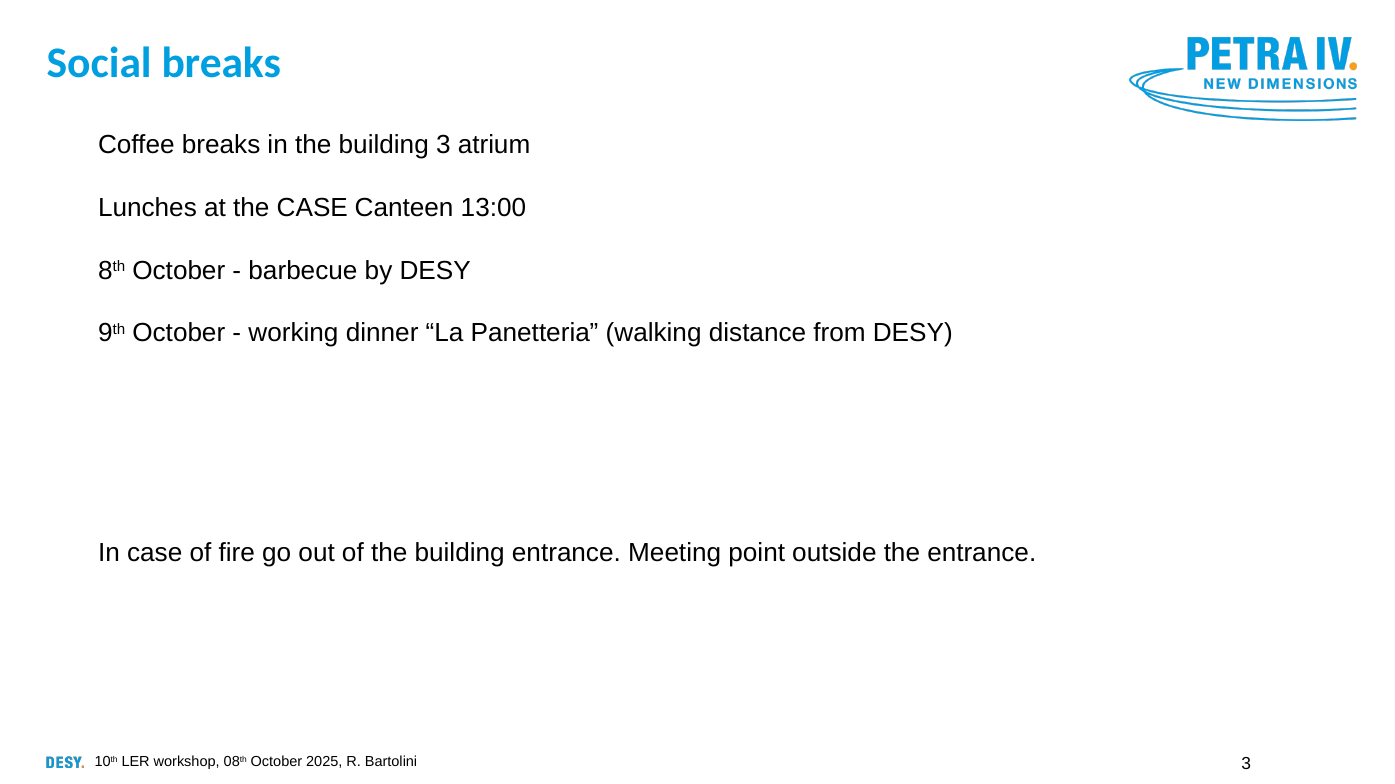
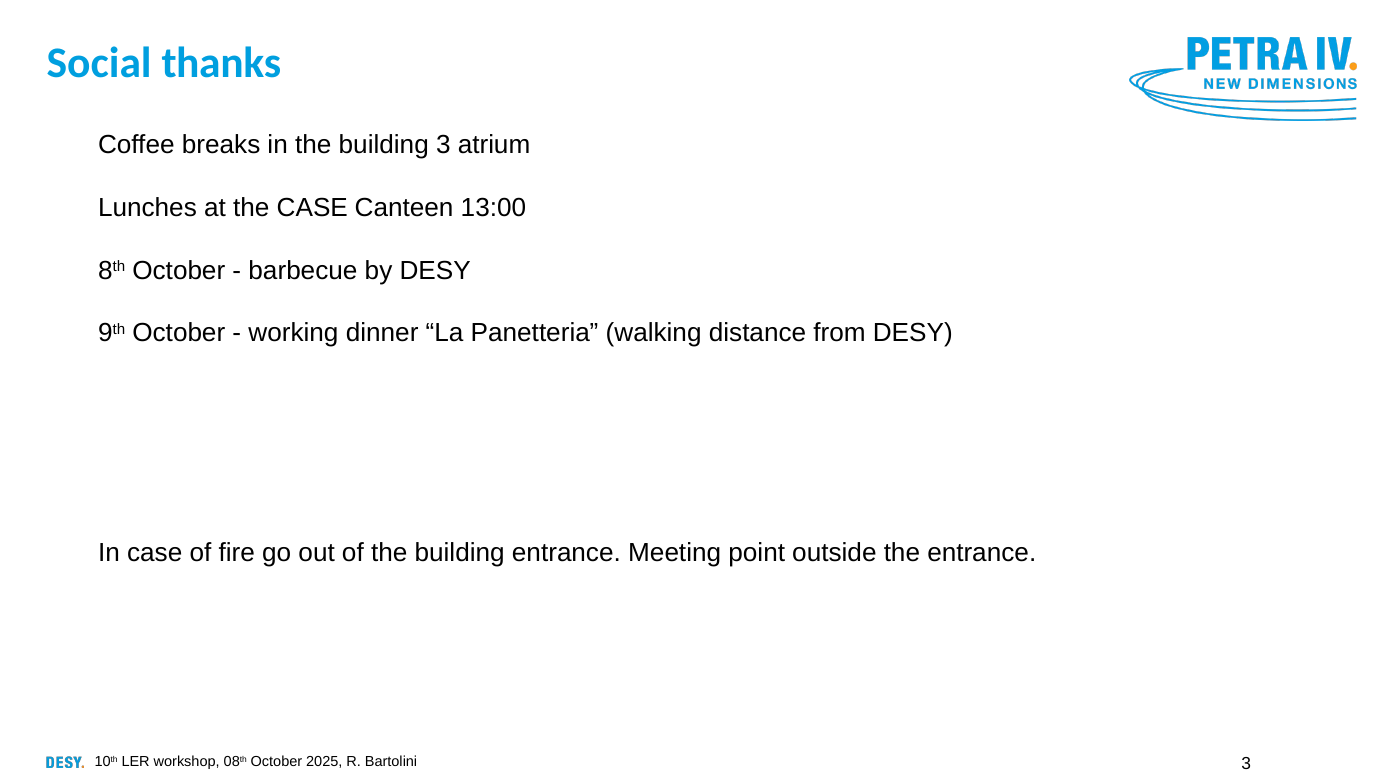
Social breaks: breaks -> thanks (221, 63)
